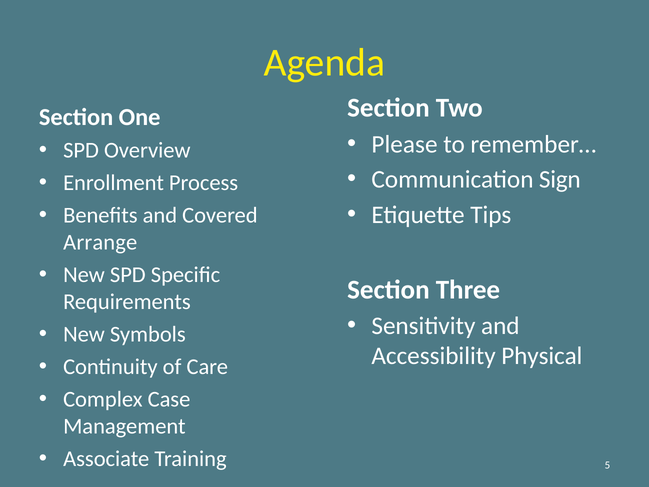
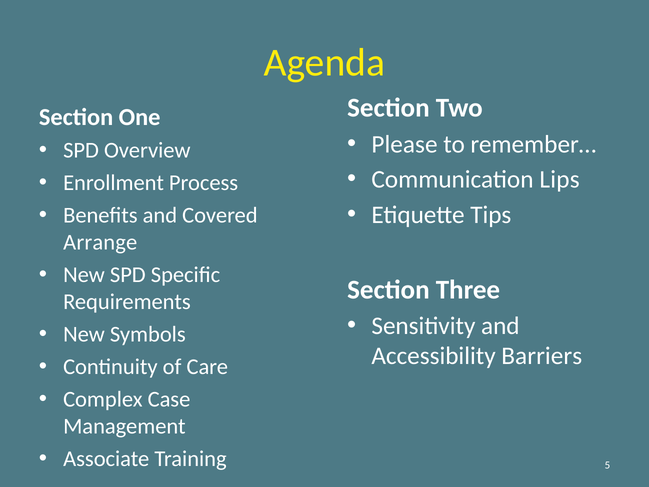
Sign: Sign -> Lips (560, 179)
Physical: Physical -> Barriers (542, 356)
